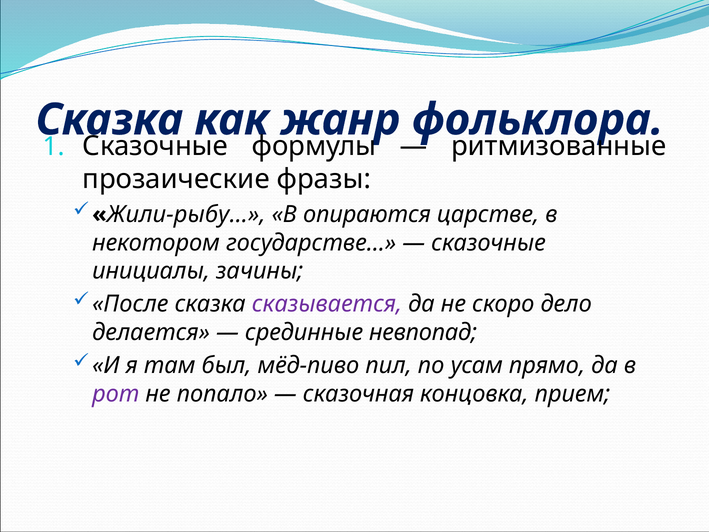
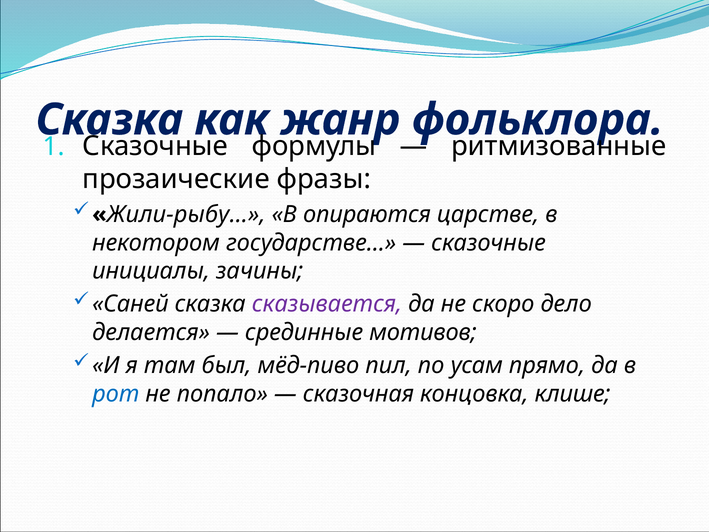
После: После -> Саней (130, 304)
невпопад: невпопад -> мотивов (423, 332)
рот colour: purple -> blue (116, 394)
прием: прием -> клише (573, 394)
